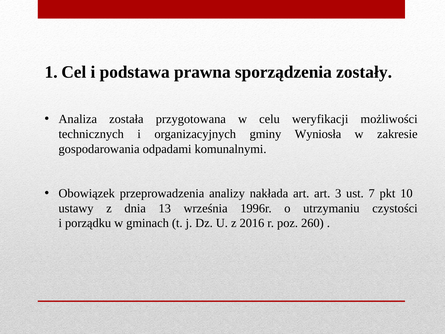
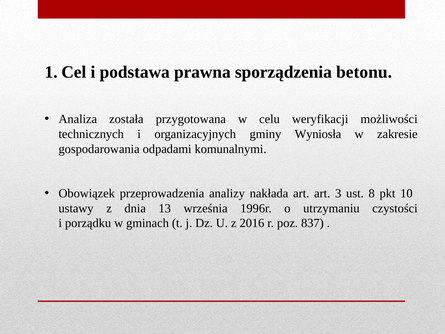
zostały: zostały -> betonu (364, 72)
7: 7 -> 8 (372, 193)
260: 260 -> 837 (312, 223)
